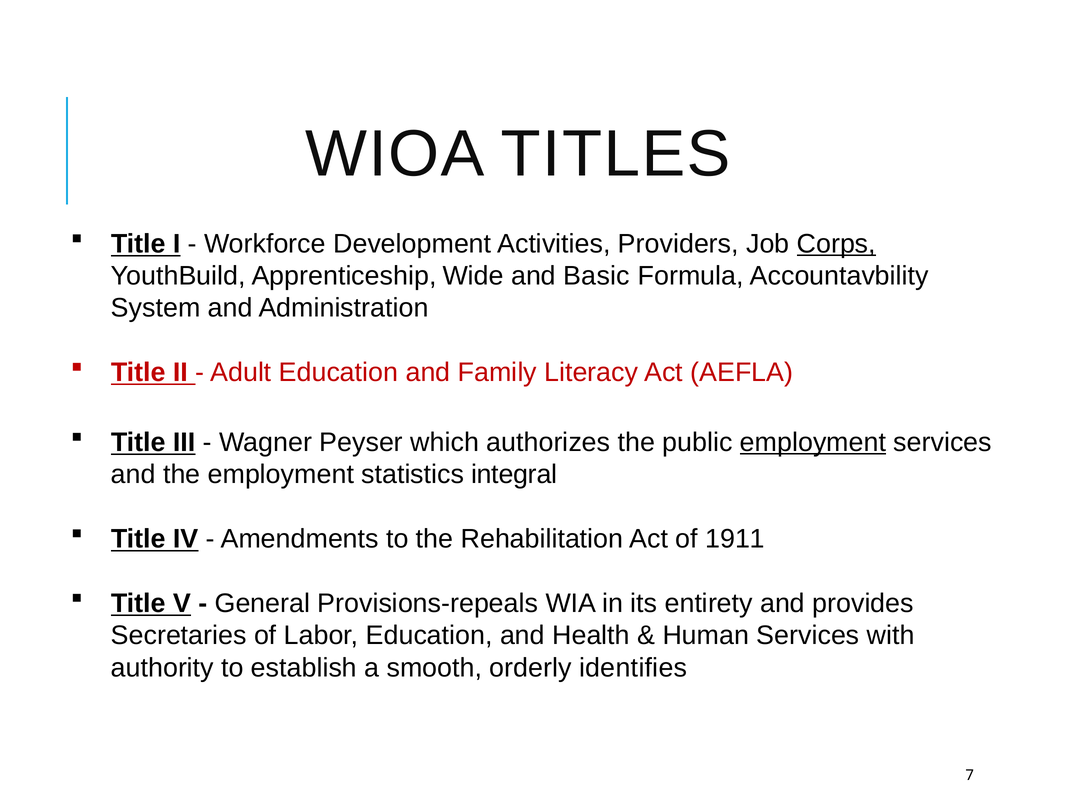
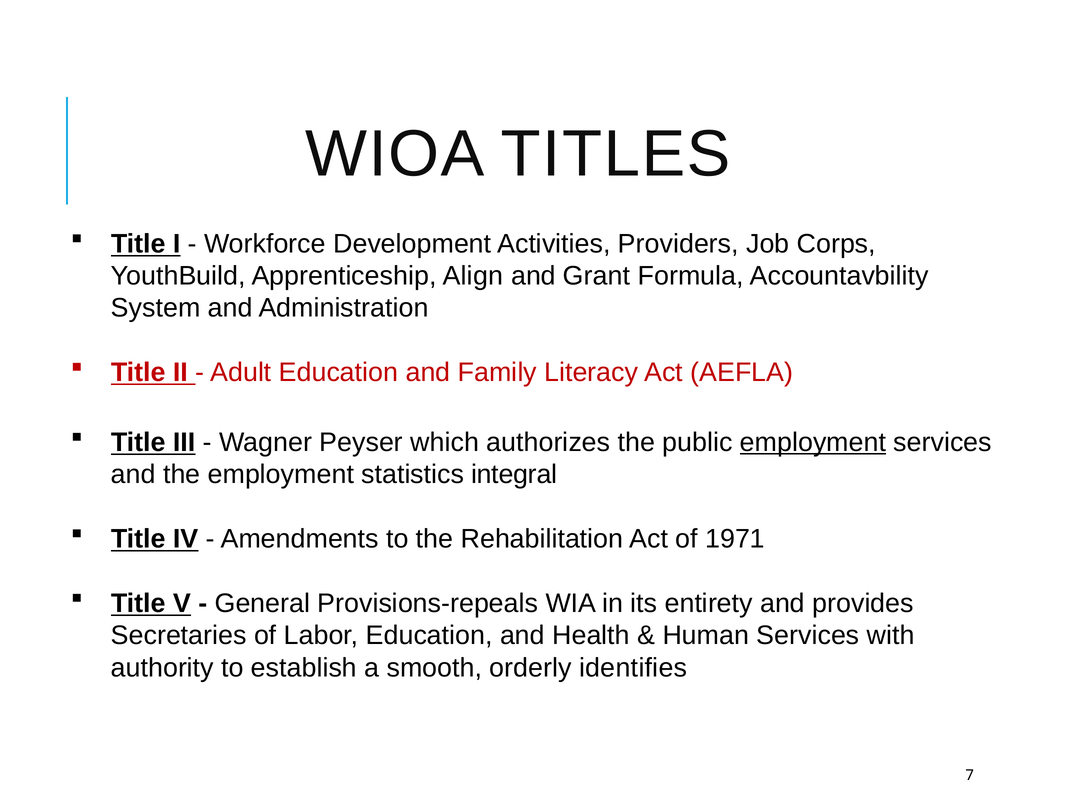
Corps underline: present -> none (836, 244)
Wide: Wide -> Align (473, 276)
Basic: Basic -> Grant (597, 276)
1911: 1911 -> 1971 (735, 539)
